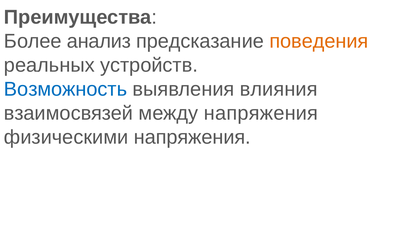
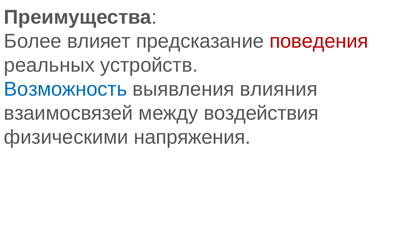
анализ: анализ -> влияет (99, 41)
поведения colour: orange -> red (319, 41)
между напряжения: напряжения -> воздействия (261, 113)
